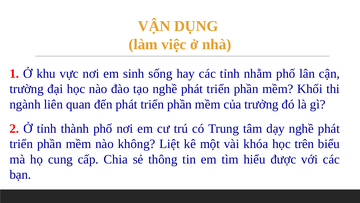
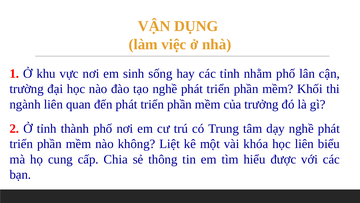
học trên: trên -> liên (304, 144)
